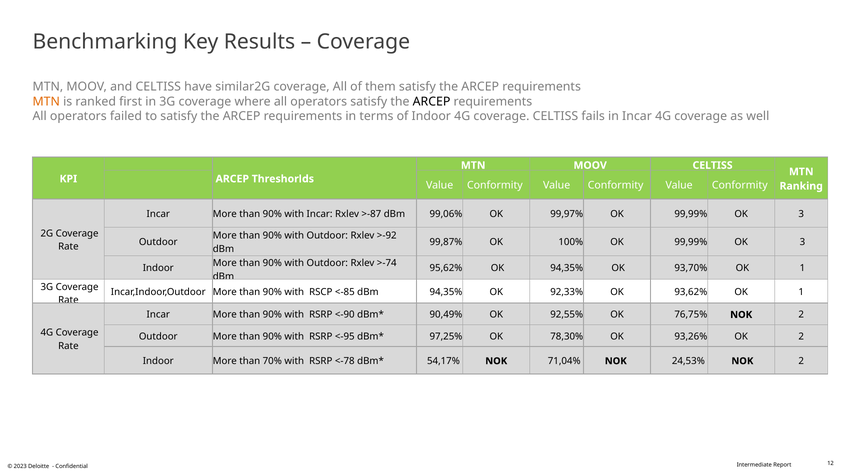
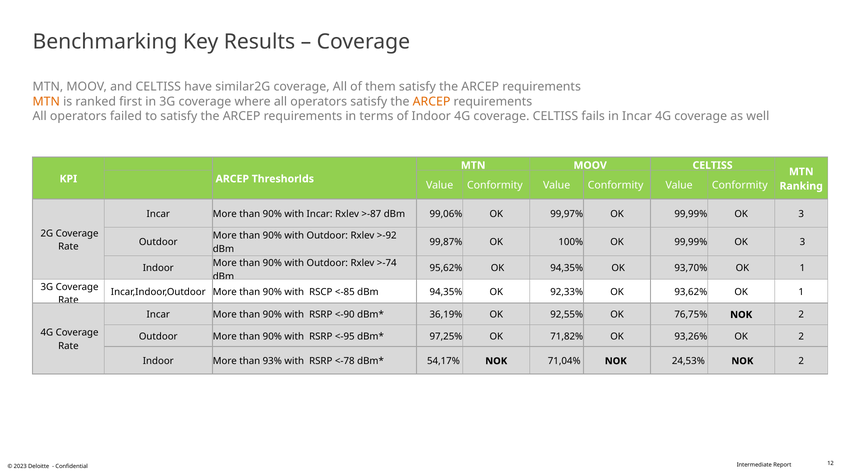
ARCEP colour: black -> orange (432, 102)
90,49%: 90,49% -> 36,19% (446, 315)
78,30%: 78,30% -> 71,82% (567, 337)
70%: 70% -> 93% (272, 361)
